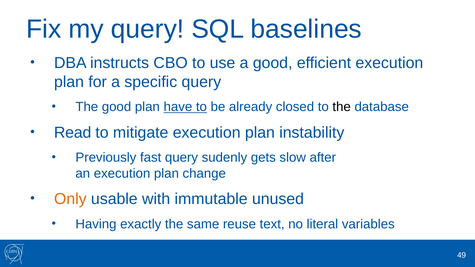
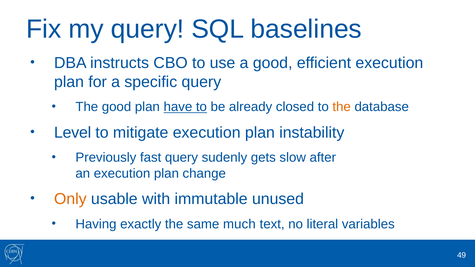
the colour: black -> orange (342, 107)
Read: Read -> Level (73, 133)
reuse: reuse -> much (239, 224)
